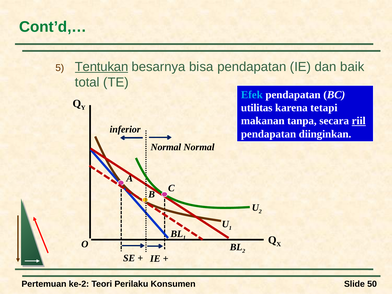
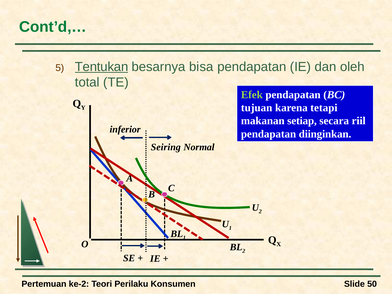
baik: baik -> oleh (352, 67)
Efek colour: light blue -> light green (252, 95)
utilitas: utilitas -> tujuan (257, 108)
tanpa: tanpa -> setiap (302, 121)
riil underline: present -> none (359, 121)
Normal: Normal -> Seiring (166, 147)
